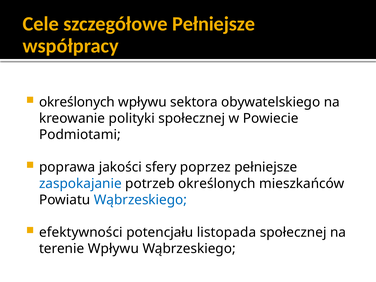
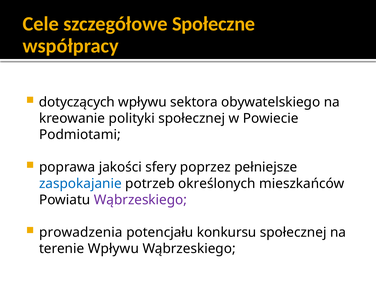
szczegółowe Pełniejsze: Pełniejsze -> Społeczne (214, 24)
określonych: określonych -> dotyczących (77, 102)
Wąbrzeskiego colour: blue -> purple (140, 200)
efektywności: efektywności -> prowadzenia (81, 232)
listopada: listopada -> konkursu (227, 232)
